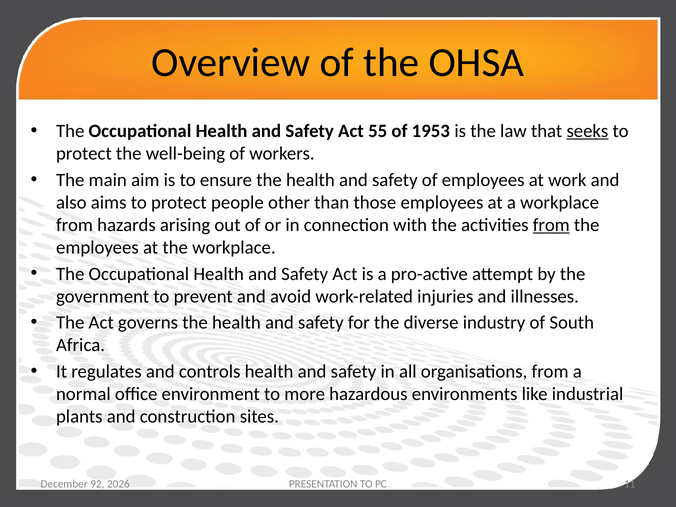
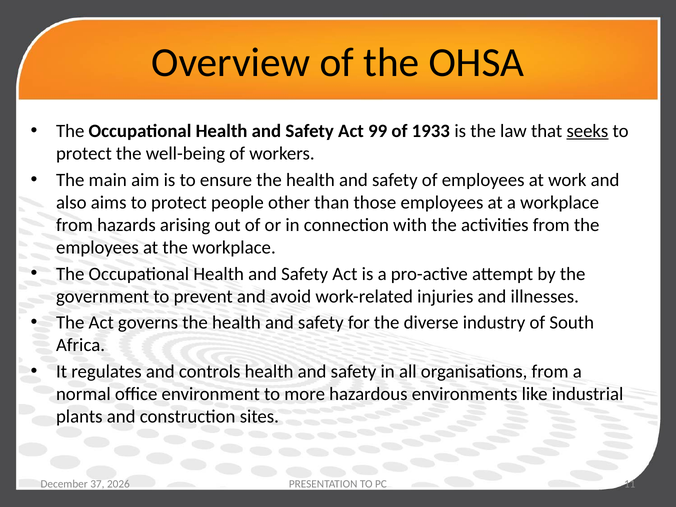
55: 55 -> 99 (378, 131)
1953: 1953 -> 1933 (431, 131)
from underline: present -> none (551, 225)
92: 92 -> 37 (97, 484)
